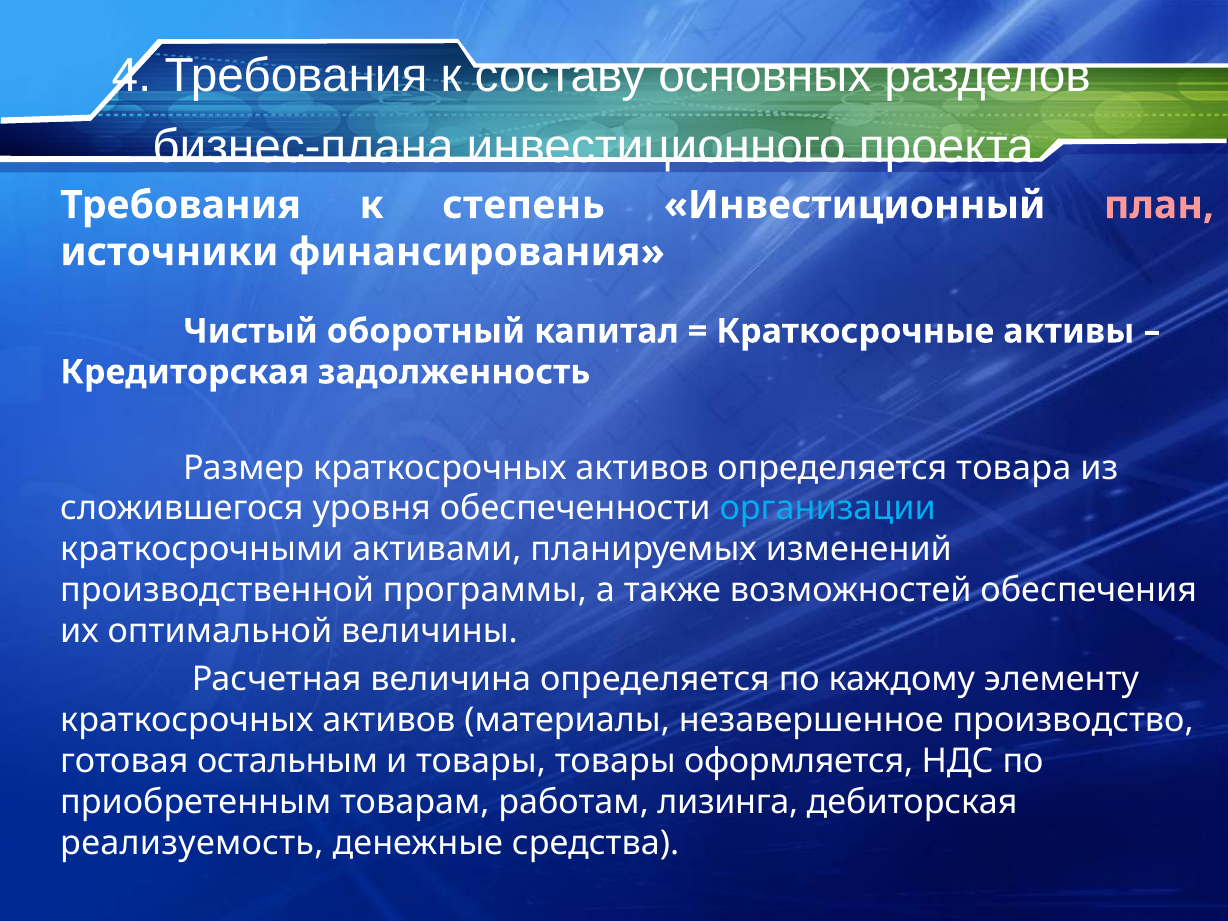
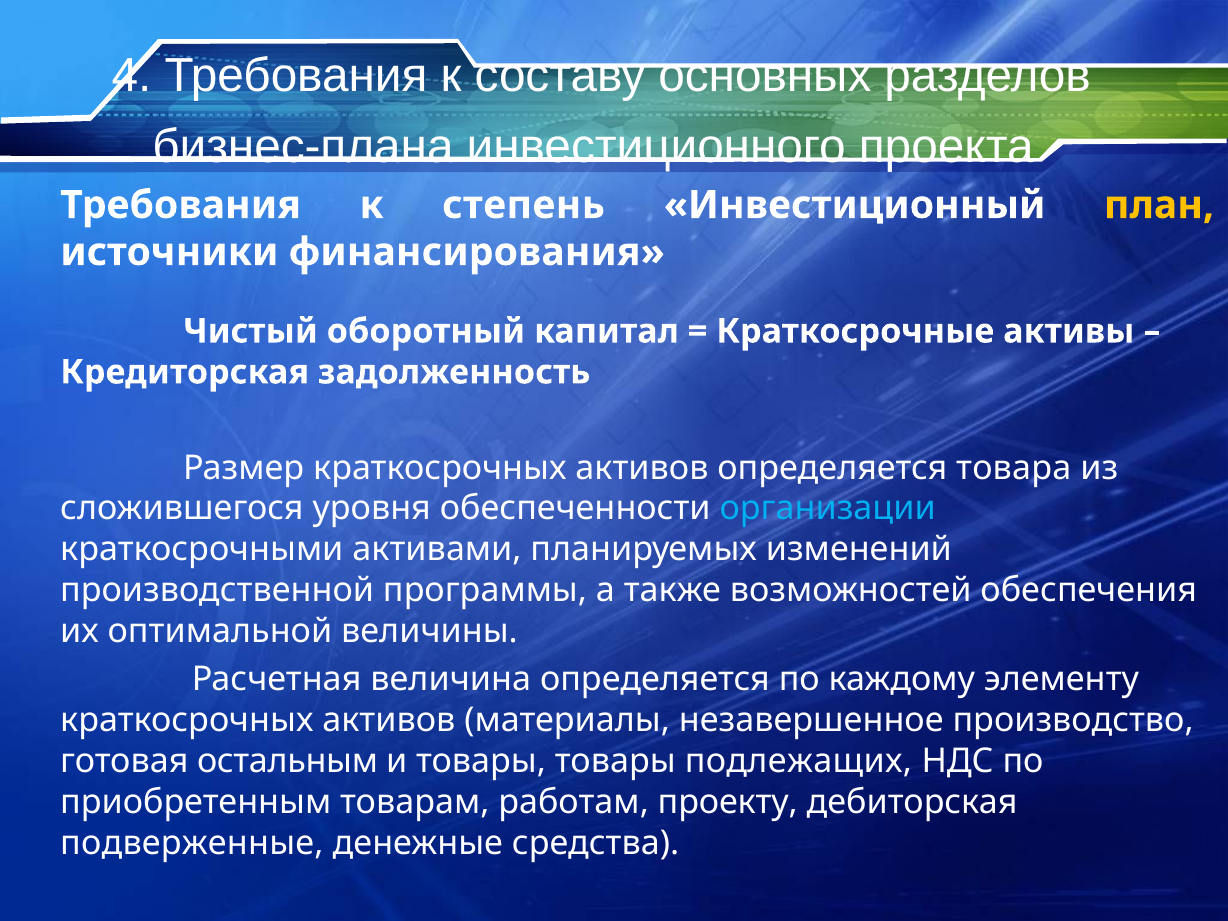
план colour: pink -> yellow (1159, 205)
оформляется: оформляется -> подлежащих (798, 761)
лизинга: лизинга -> проекту (728, 802)
реализуемость: реализуемость -> подверженные (192, 843)
